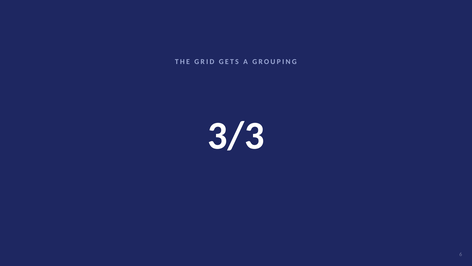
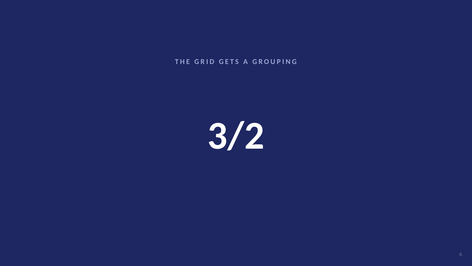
3/3: 3/3 -> 3/2 (236, 135)
